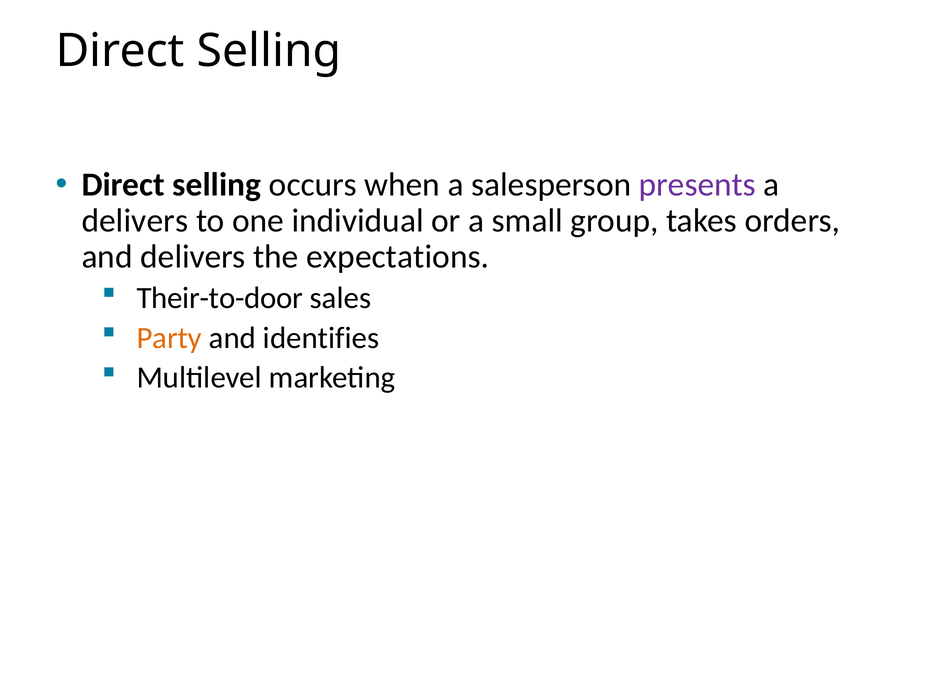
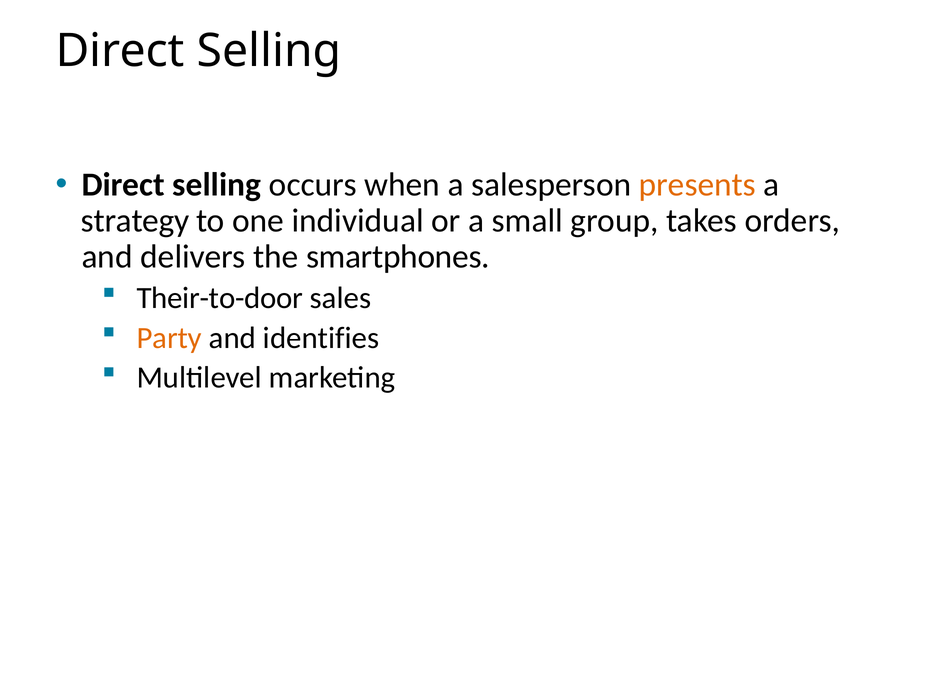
presents colour: purple -> orange (697, 185)
delivers: delivers -> strategy (135, 221)
expectations: expectations -> smartphones (398, 257)
